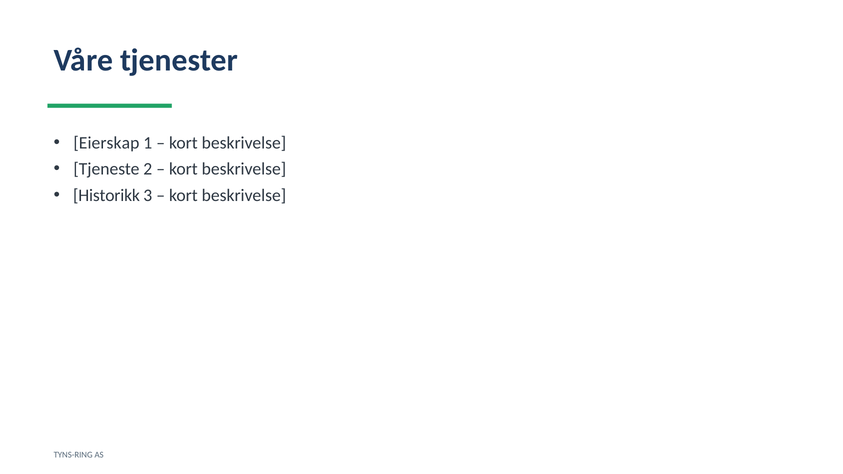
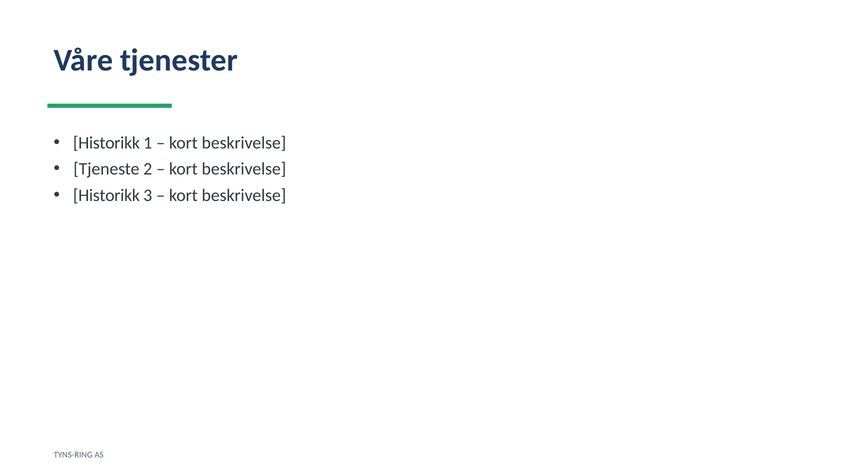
Eierskap: Eierskap -> Historikk (107, 143)
